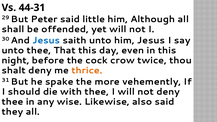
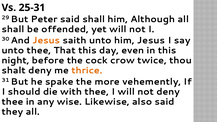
44-31: 44-31 -> 25-31 (32, 8)
said little: little -> shall (94, 19)
Jesus colour: blue -> orange (46, 40)
